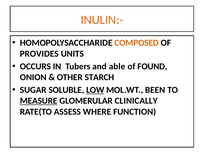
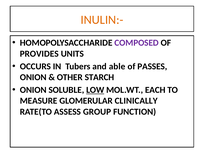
COMPOSED colour: orange -> purple (137, 43)
FOUND: FOUND -> PASSES (152, 66)
SUGAR: SUGAR -> ONION (33, 90)
BEEN: BEEN -> EACH (155, 90)
MEASURE underline: present -> none (39, 101)
WHERE: WHERE -> GROUP (97, 112)
